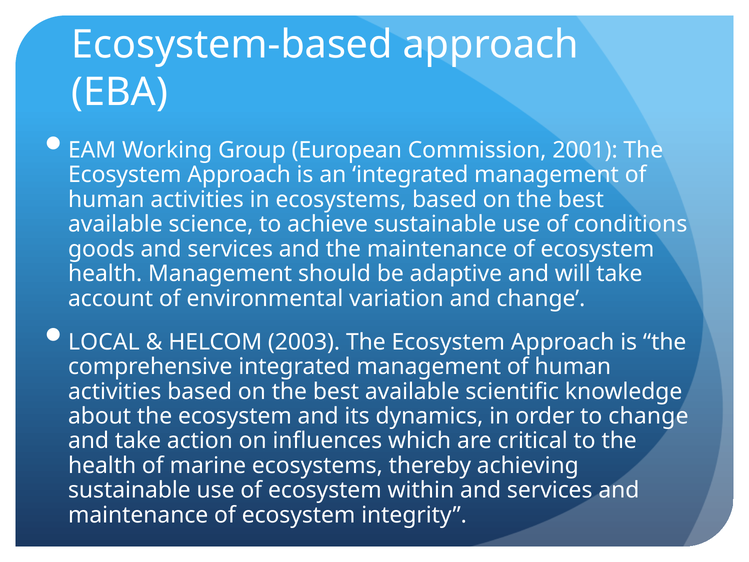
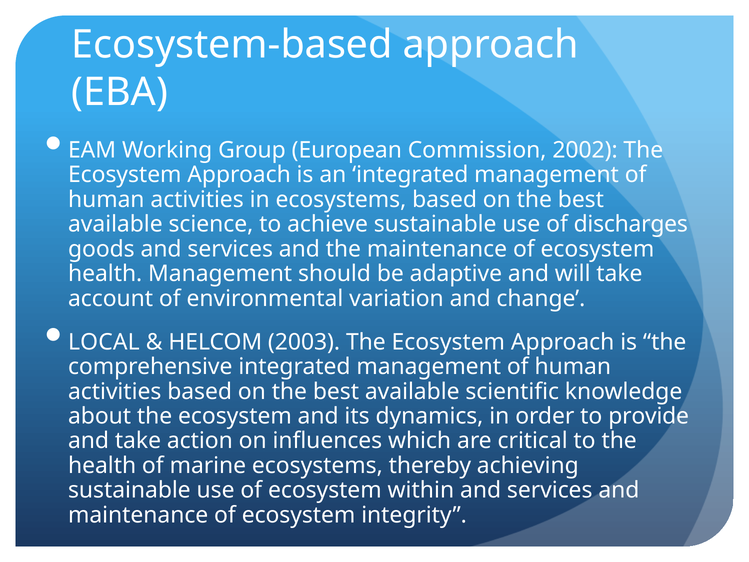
2001: 2001 -> 2002 (585, 150)
conditions: conditions -> discharges (631, 224)
to change: change -> provide (649, 416)
